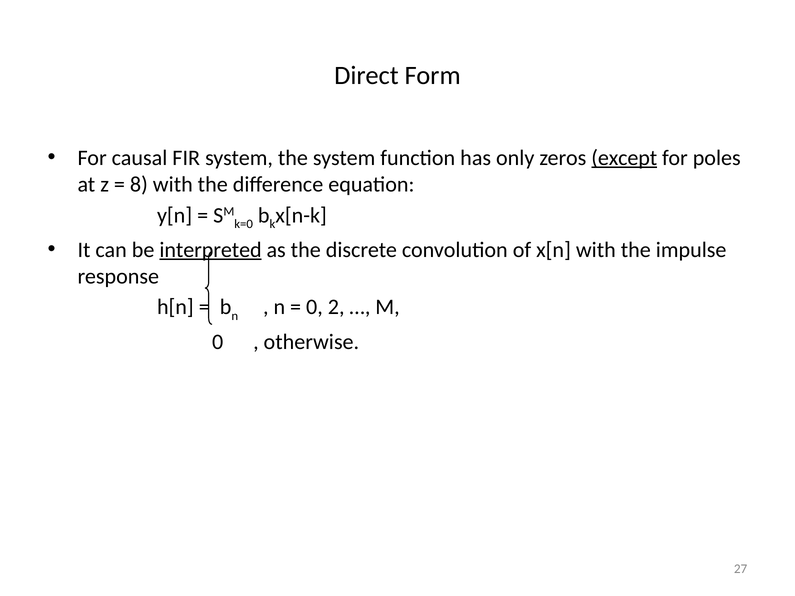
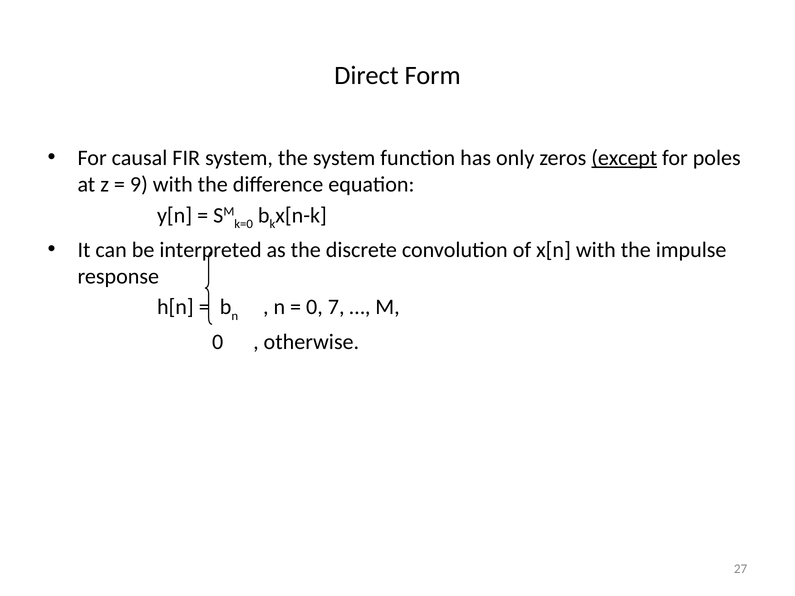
8: 8 -> 9 (139, 184)
interpreted underline: present -> none (211, 250)
2: 2 -> 7 (336, 307)
